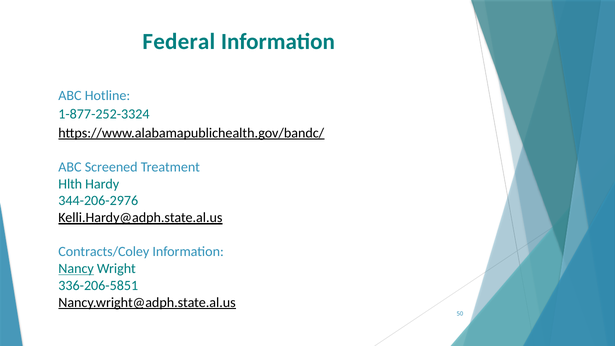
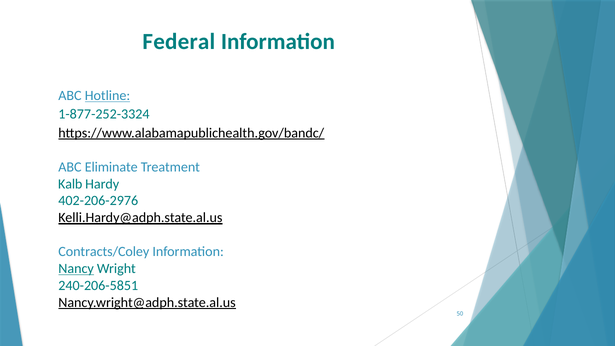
Hotline underline: none -> present (107, 96)
Screened: Screened -> Eliminate (111, 167)
Hlth: Hlth -> Kalb (70, 184)
344-206-2976: 344-206-2976 -> 402-206-2976 (98, 201)
336-206-5851: 336-206-5851 -> 240-206-5851 (98, 286)
